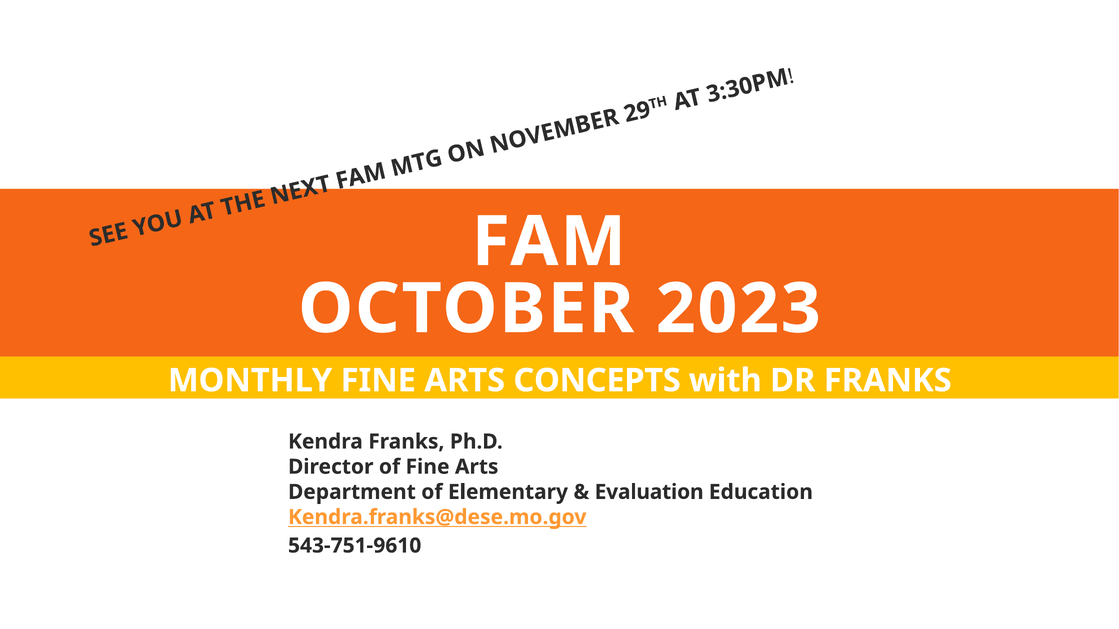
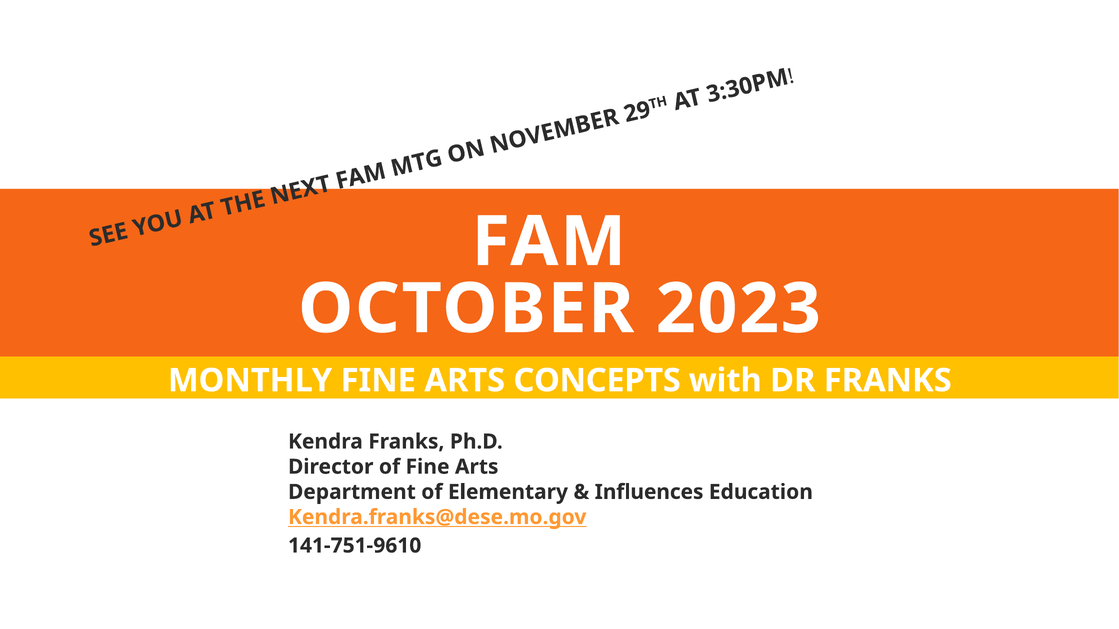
Evaluation: Evaluation -> Influences (649, 492)
543-751-9610: 543-751-9610 -> 141-751-9610 (355, 546)
